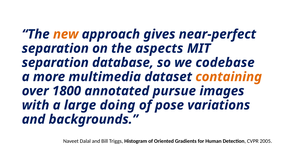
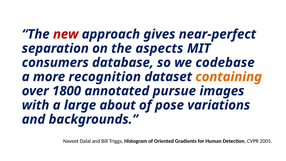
new colour: orange -> red (66, 34)
separation: separation -> consumers (55, 63)
multimedia: multimedia -> recognition (105, 77)
doing: doing -> about (118, 105)
